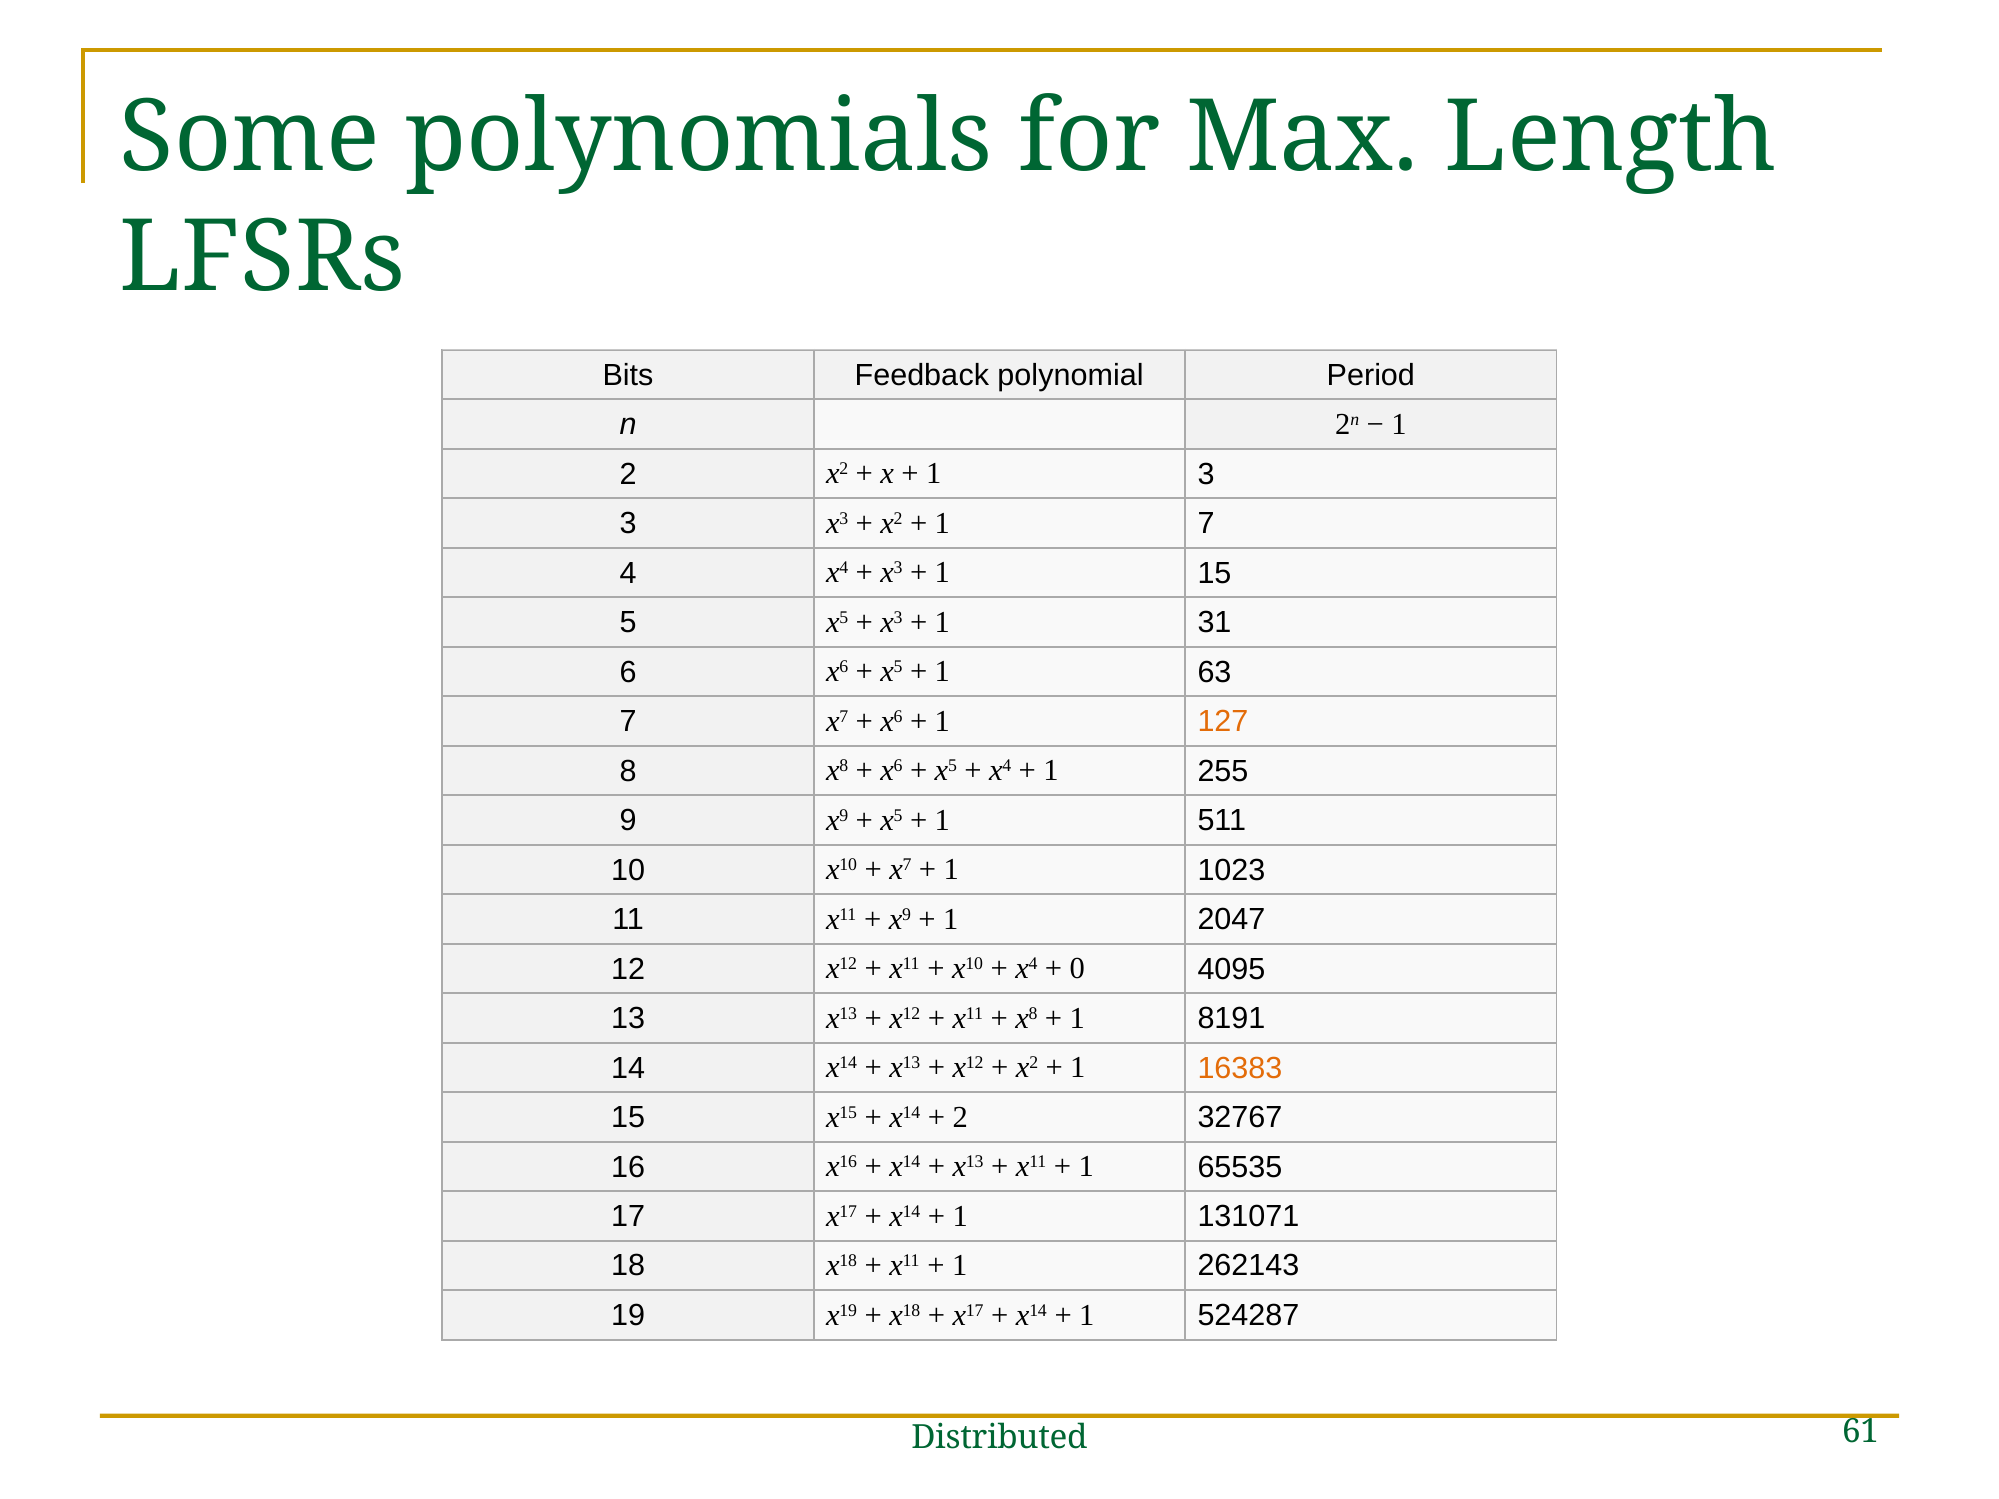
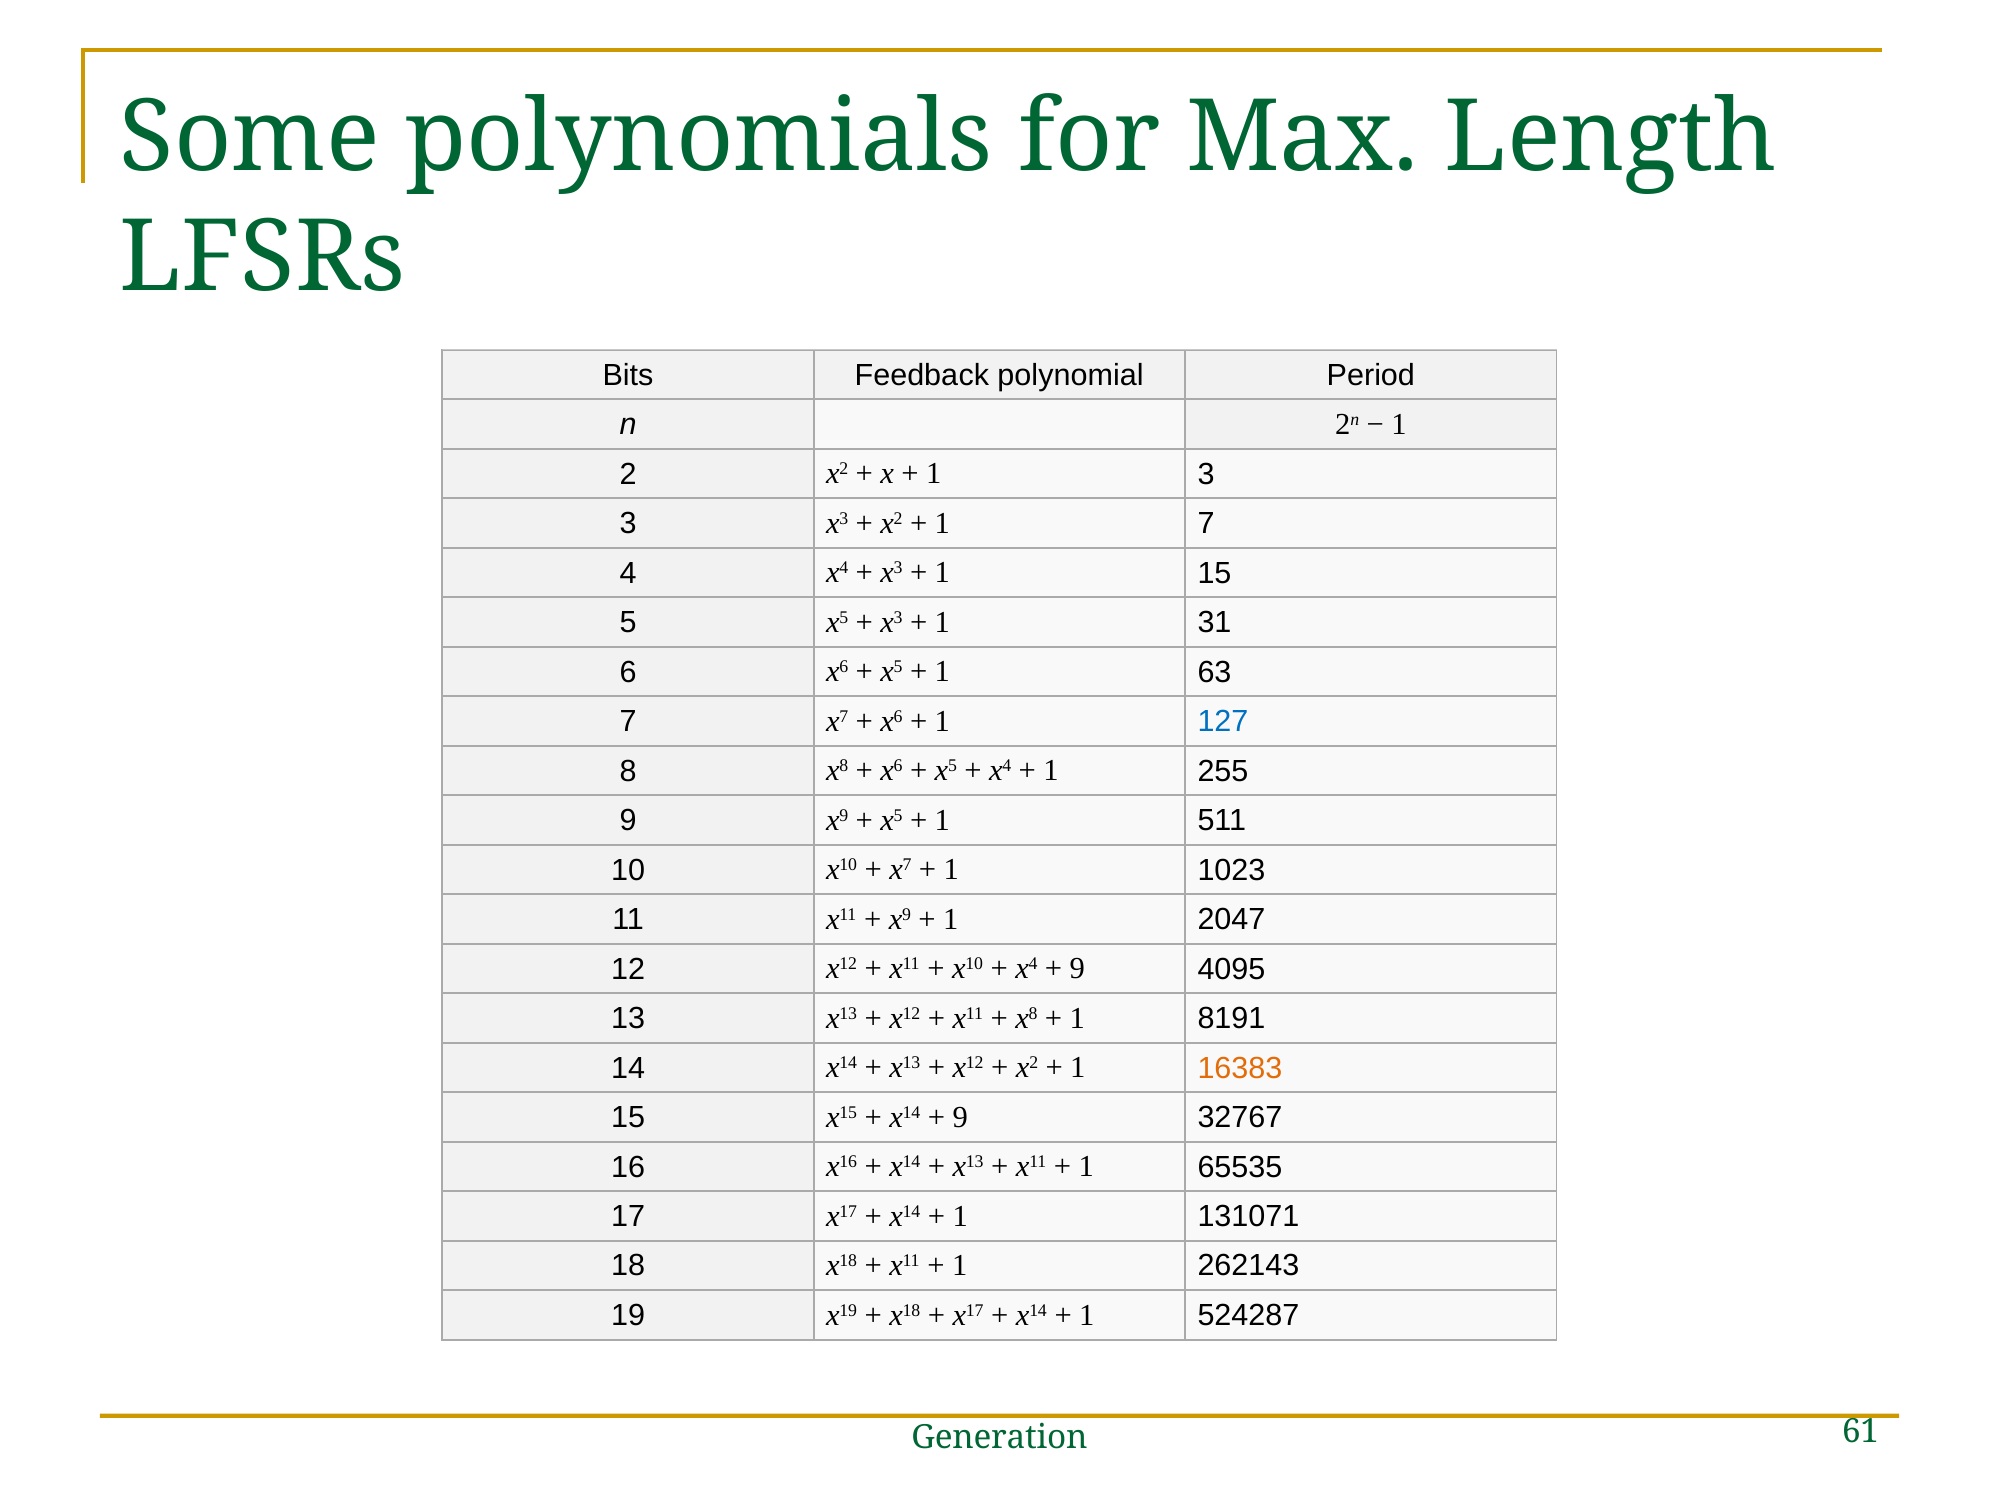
127 colour: orange -> blue (1223, 722)
0: 0 -> 9 (1077, 969)
2: 2 -> 9 (960, 1117)
Distributed: Distributed -> Generation (999, 1438)
